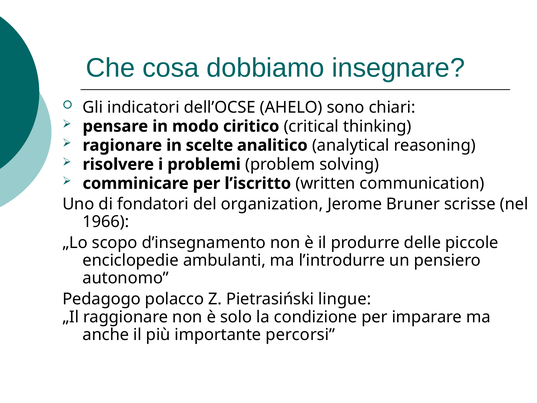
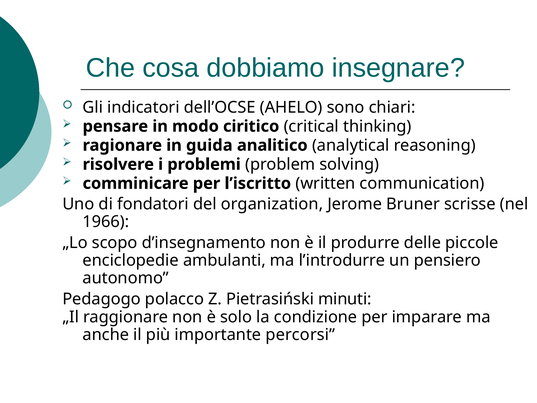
scelte: scelte -> guida (209, 145)
lingue: lingue -> minuti (345, 299)
